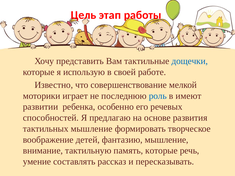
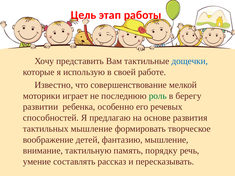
роль colour: blue -> green (158, 96)
имеют: имеют -> берегу (188, 96)
память которые: которые -> порядку (161, 151)
